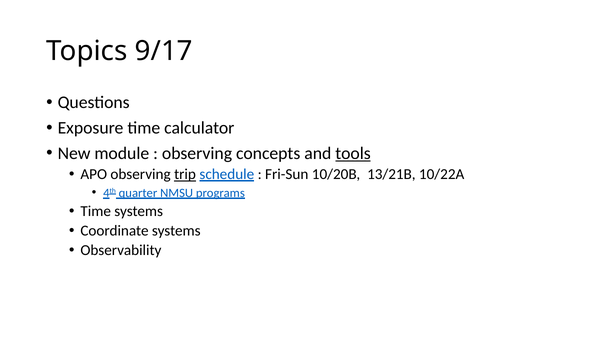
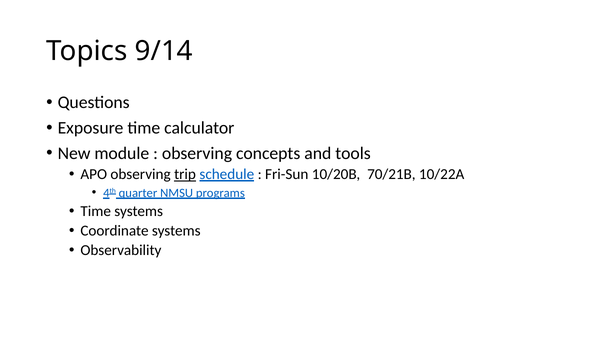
9/17: 9/17 -> 9/14 (164, 51)
tools underline: present -> none (353, 154)
13/21B: 13/21B -> 70/21B (391, 175)
